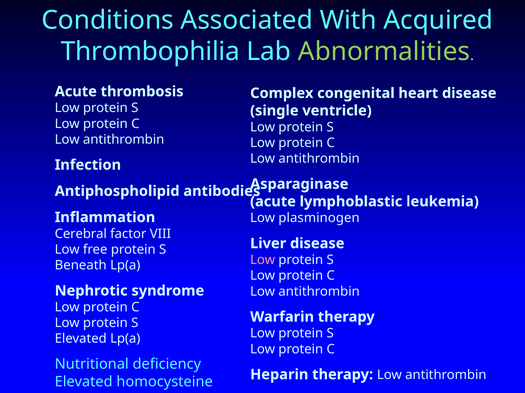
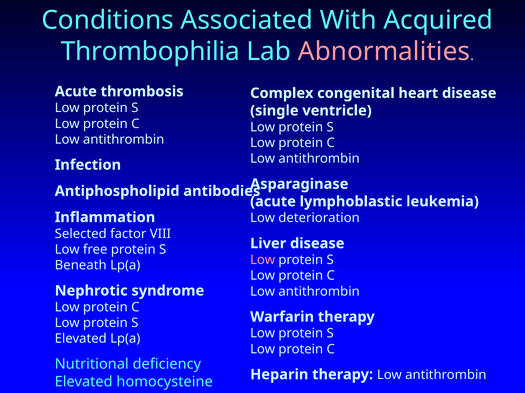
Abnormalities colour: light green -> pink (384, 52)
plasminogen: plasminogen -> deterioration (319, 218)
Cerebral: Cerebral -> Selected (81, 234)
